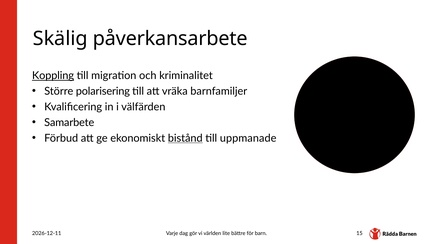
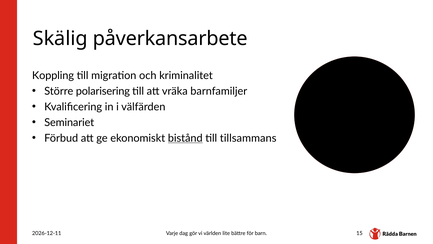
Koppling underline: present -> none (53, 76)
Samarbete: Samarbete -> Seminariet (69, 122)
uppmanade: uppmanade -> tillsammans (248, 138)
